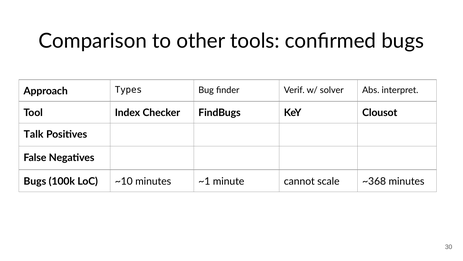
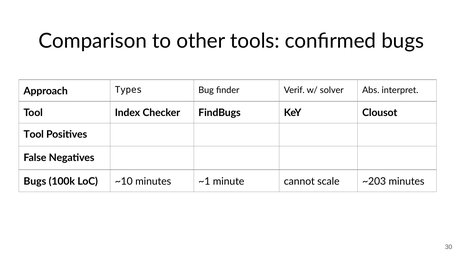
Talk: Talk -> Tool (34, 134)
~368: ~368 -> ~203 (374, 181)
